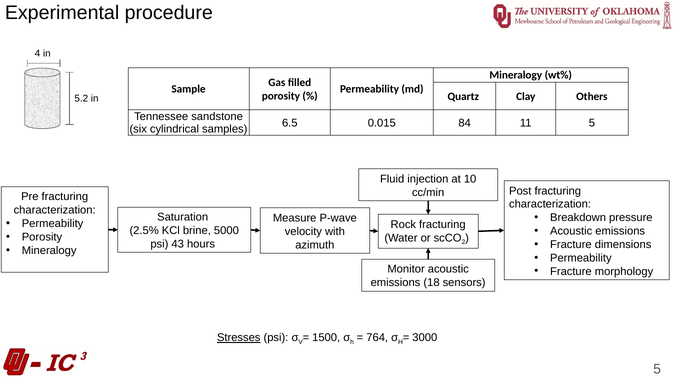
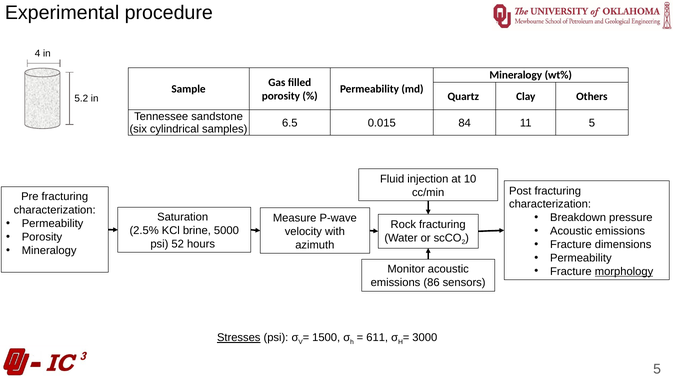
43: 43 -> 52 (178, 244)
morphology underline: none -> present (624, 272)
18: 18 -> 86 (432, 283)
764: 764 -> 611 (377, 338)
